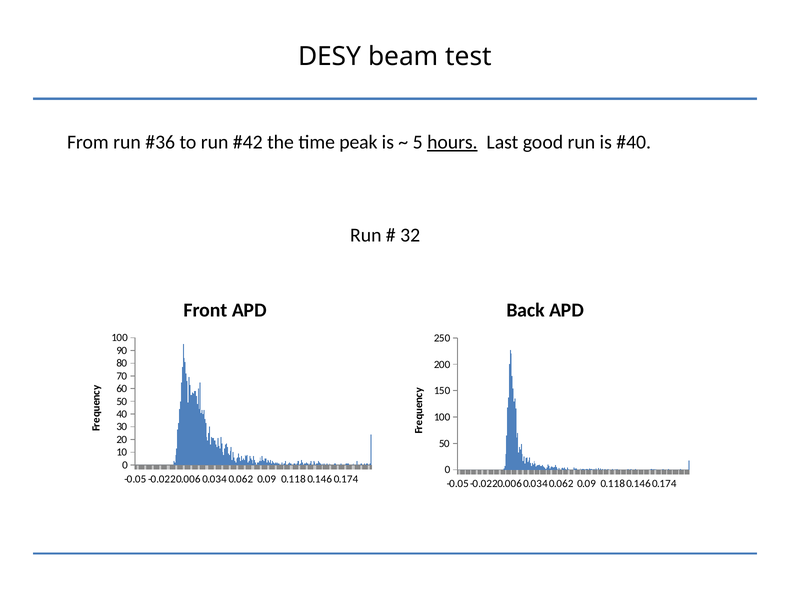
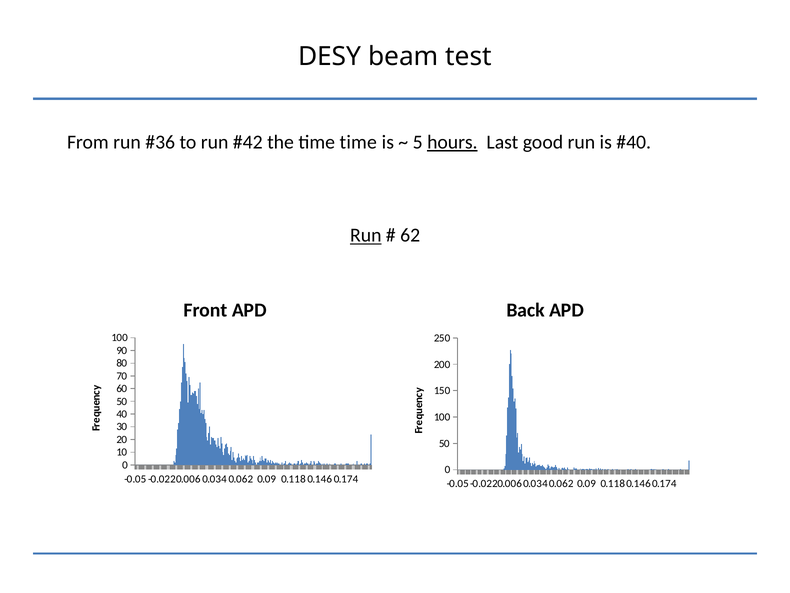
time peak: peak -> time (358, 142)
Run underline: none -> present (366, 235)
32: 32 -> 62 (410, 235)
